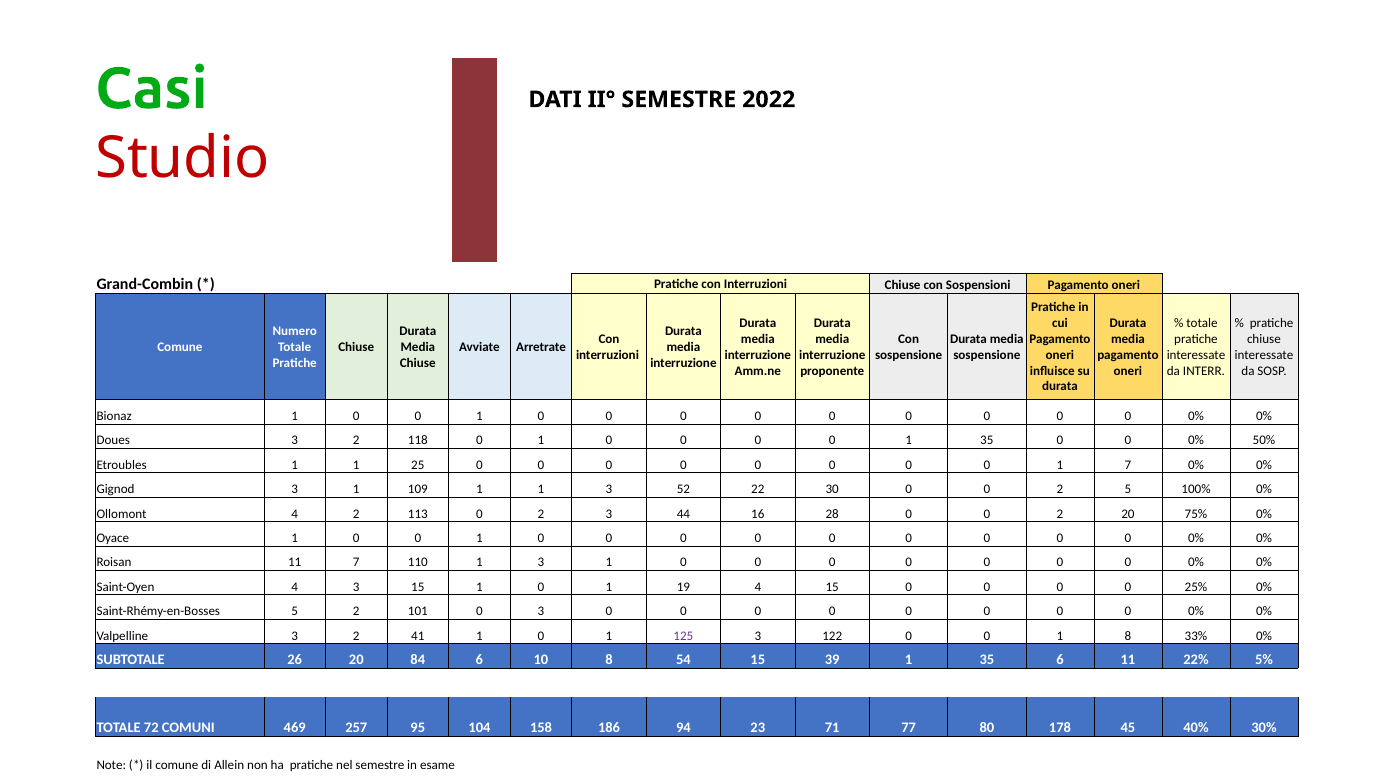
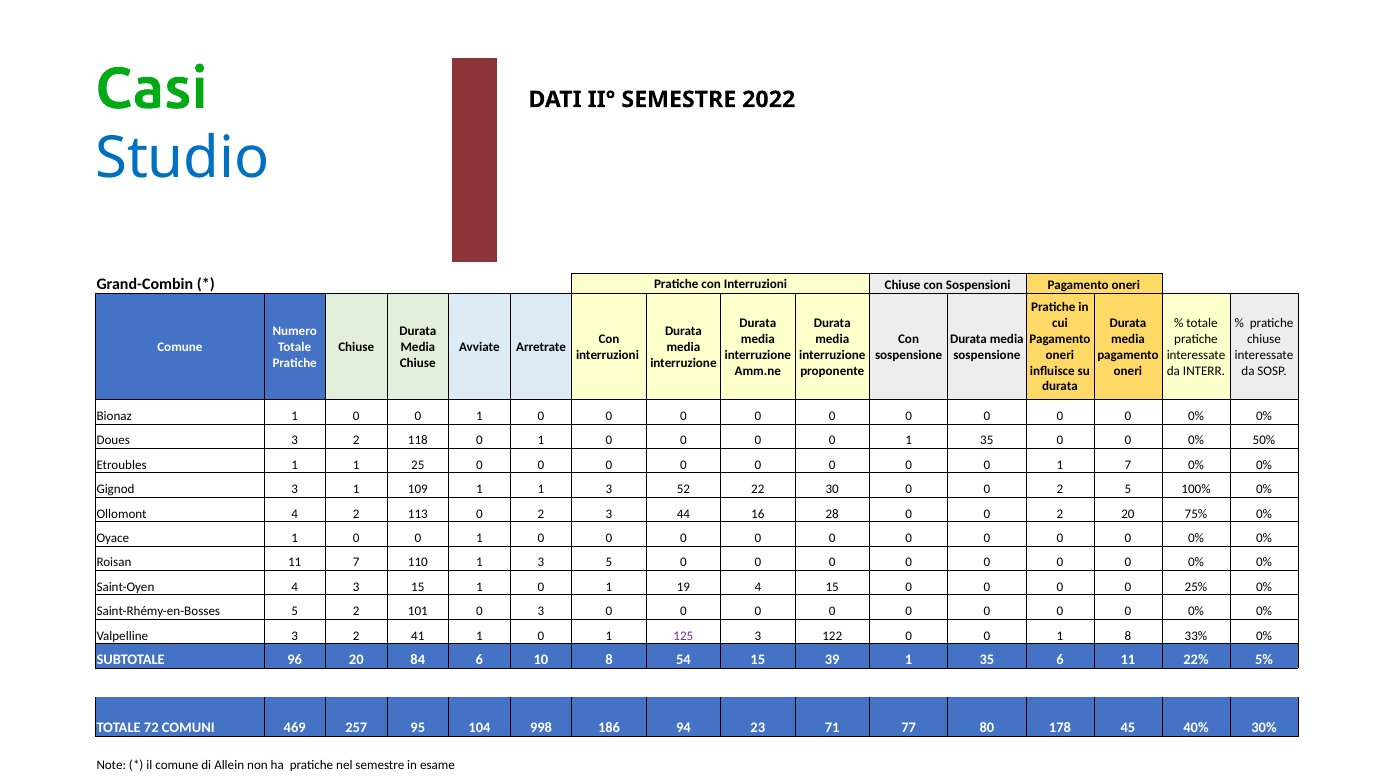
Studio colour: red -> blue (182, 159)
1 3 1: 1 -> 5 (609, 563)
26: 26 -> 96 (295, 659)
158: 158 -> 998 (541, 728)
